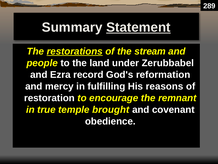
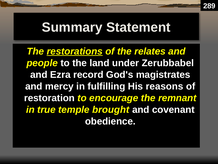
Statement underline: present -> none (138, 27)
stream: stream -> relates (150, 51)
reformation: reformation -> magistrates (163, 74)
